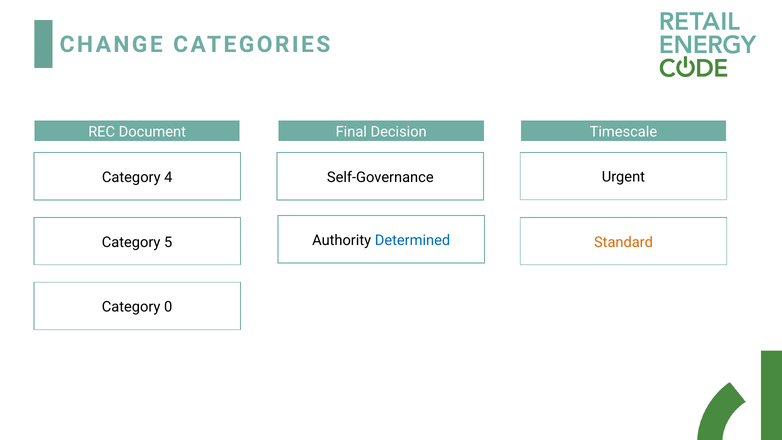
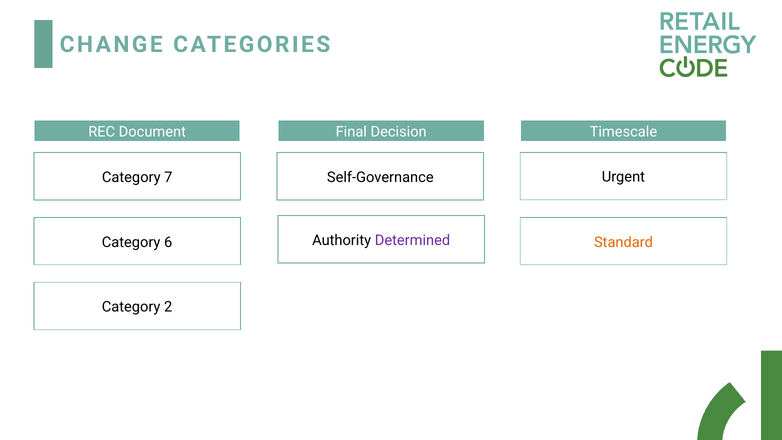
4: 4 -> 7 (168, 177)
Determined colour: blue -> purple (412, 240)
5: 5 -> 6 (168, 242)
0: 0 -> 2 (168, 307)
